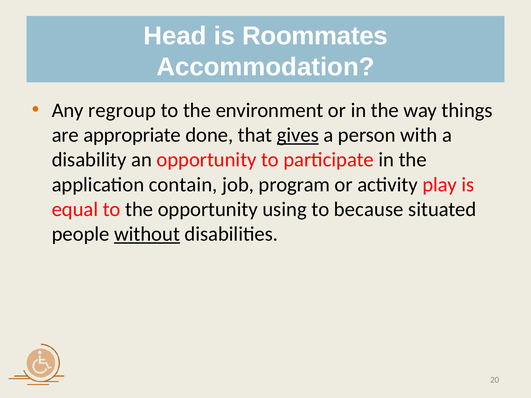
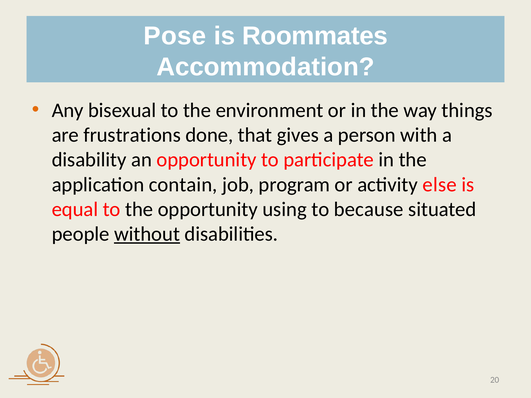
Head: Head -> Pose (175, 36)
regroup: regroup -> bisexual (122, 110)
appropriate: appropriate -> frustrations (132, 135)
gives underline: present -> none (298, 135)
play: play -> else (440, 185)
